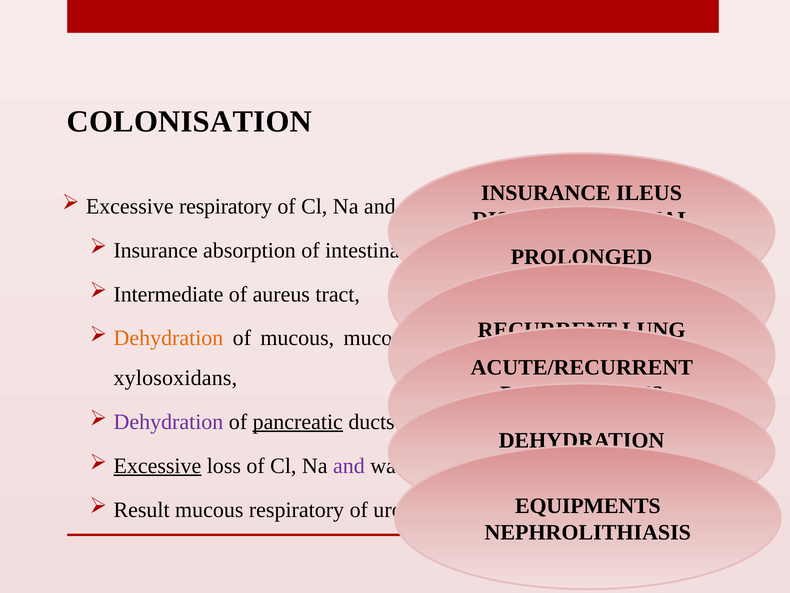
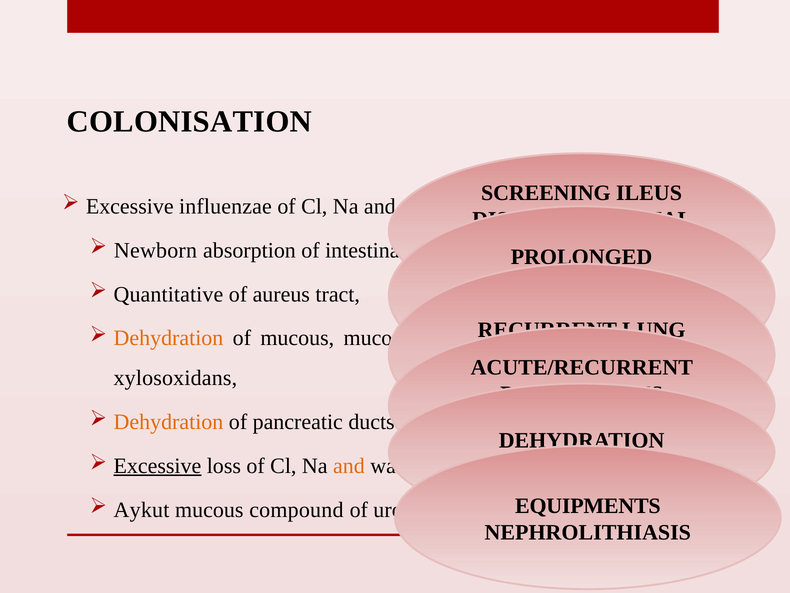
INSURANCE: INSURANCE -> SCREENING (546, 193)
Excessive respiratory: respiratory -> influenzae (225, 206)
Insurance: Insurance -> Newborn (155, 250)
Intermediate: Intermediate -> Quantitative (168, 294)
Dehydration colour: purple -> orange (168, 421)
pancreatic underline: present -> none (298, 421)
and colour: purple -> orange (349, 465)
Result: Result -> Aykut (141, 509)
mucous respiratory: respiratory -> compound (296, 509)
